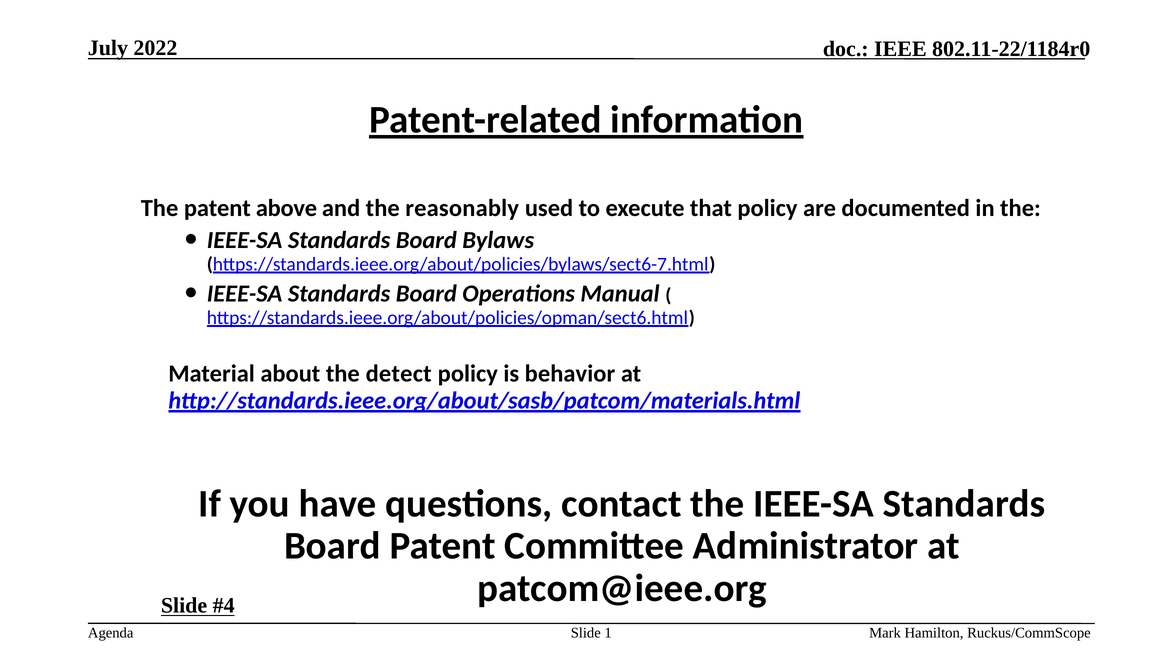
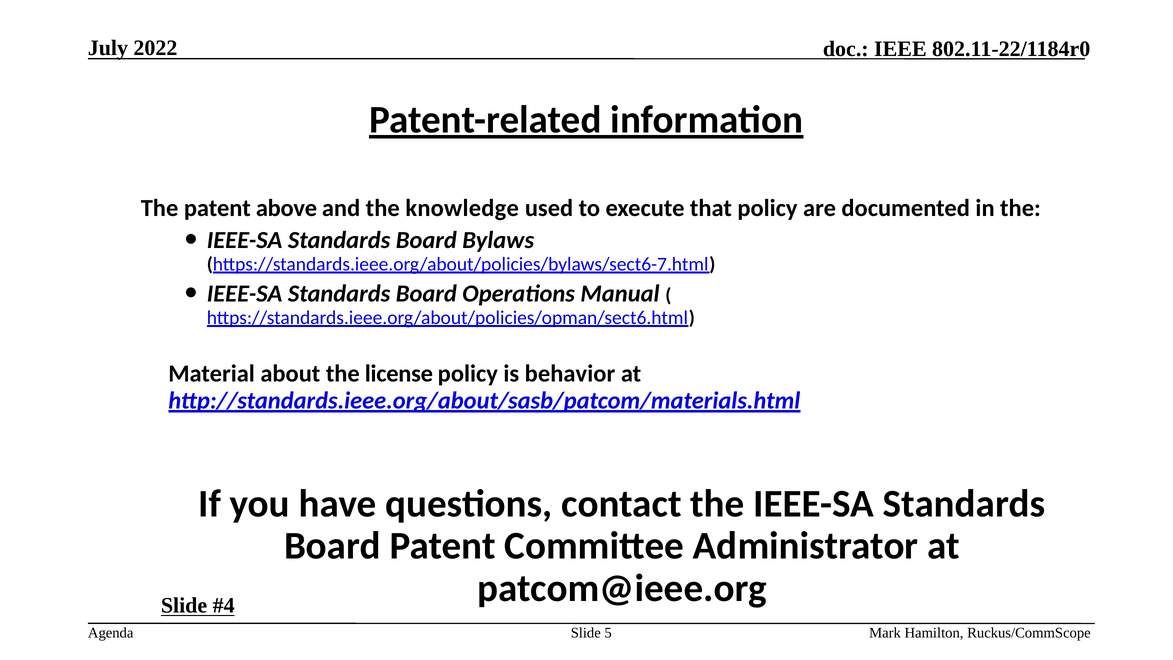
reasonably: reasonably -> knowledge (462, 208)
detect: detect -> license (399, 374)
1: 1 -> 5 (608, 633)
